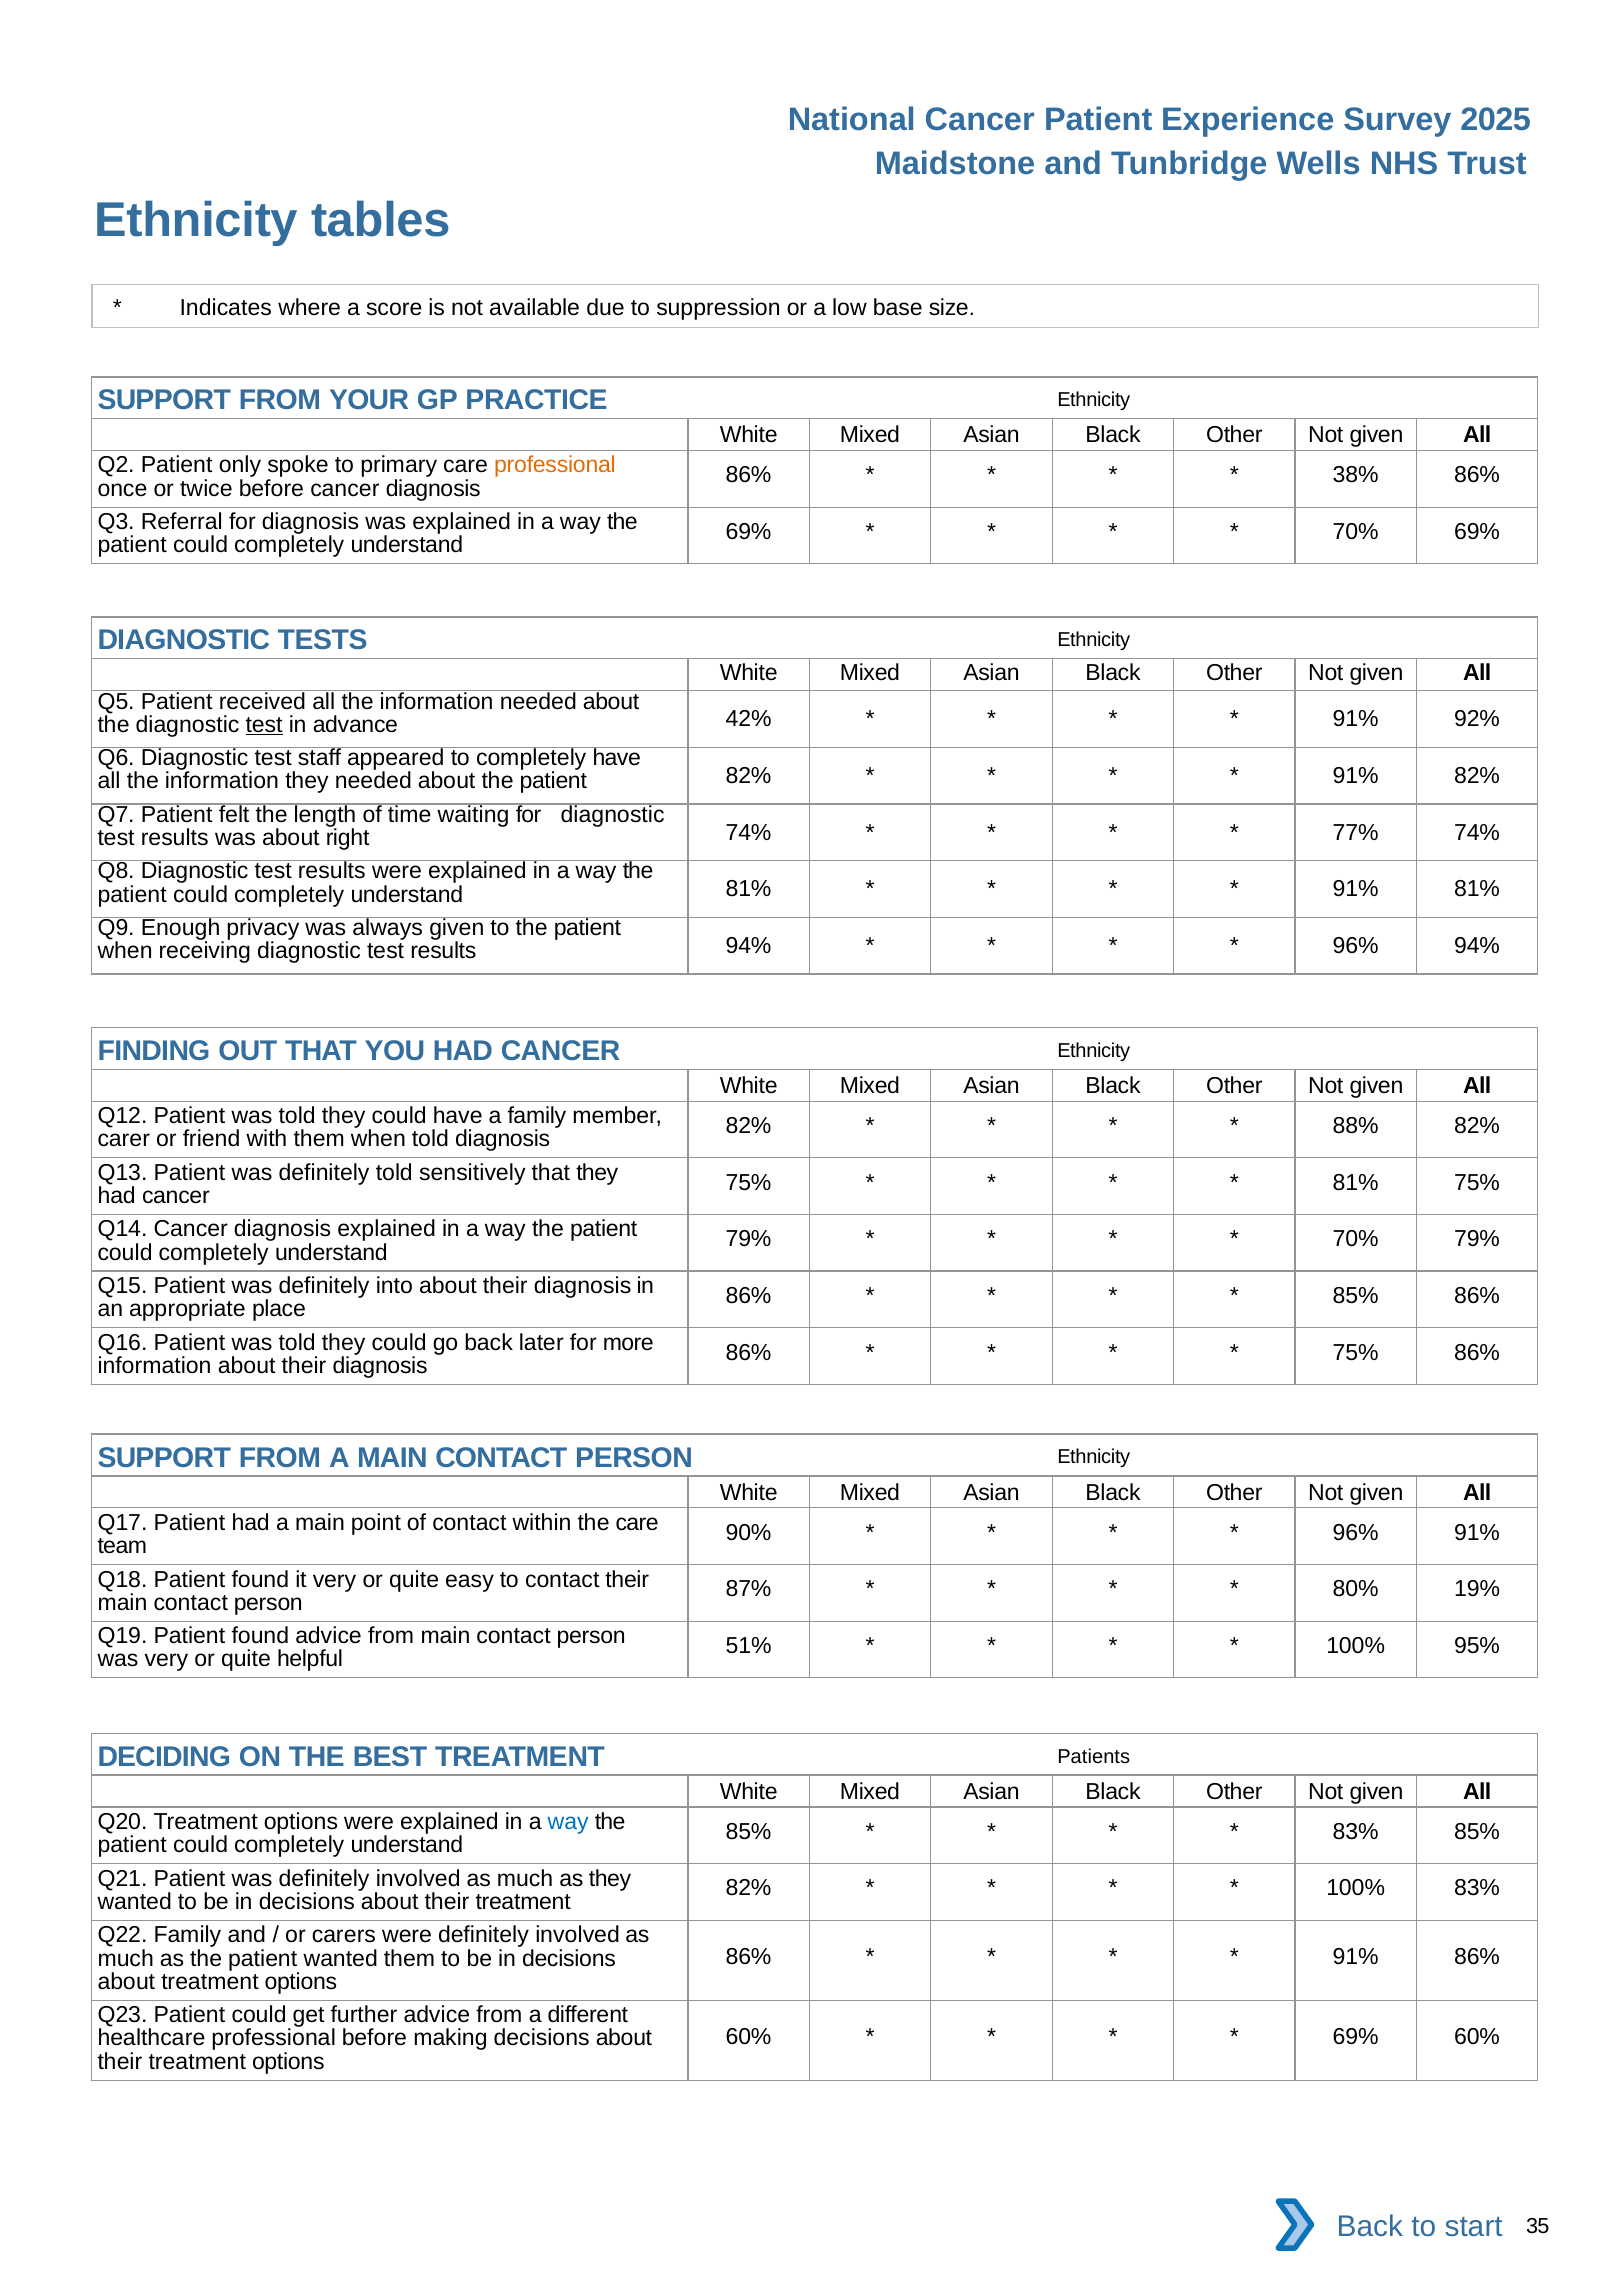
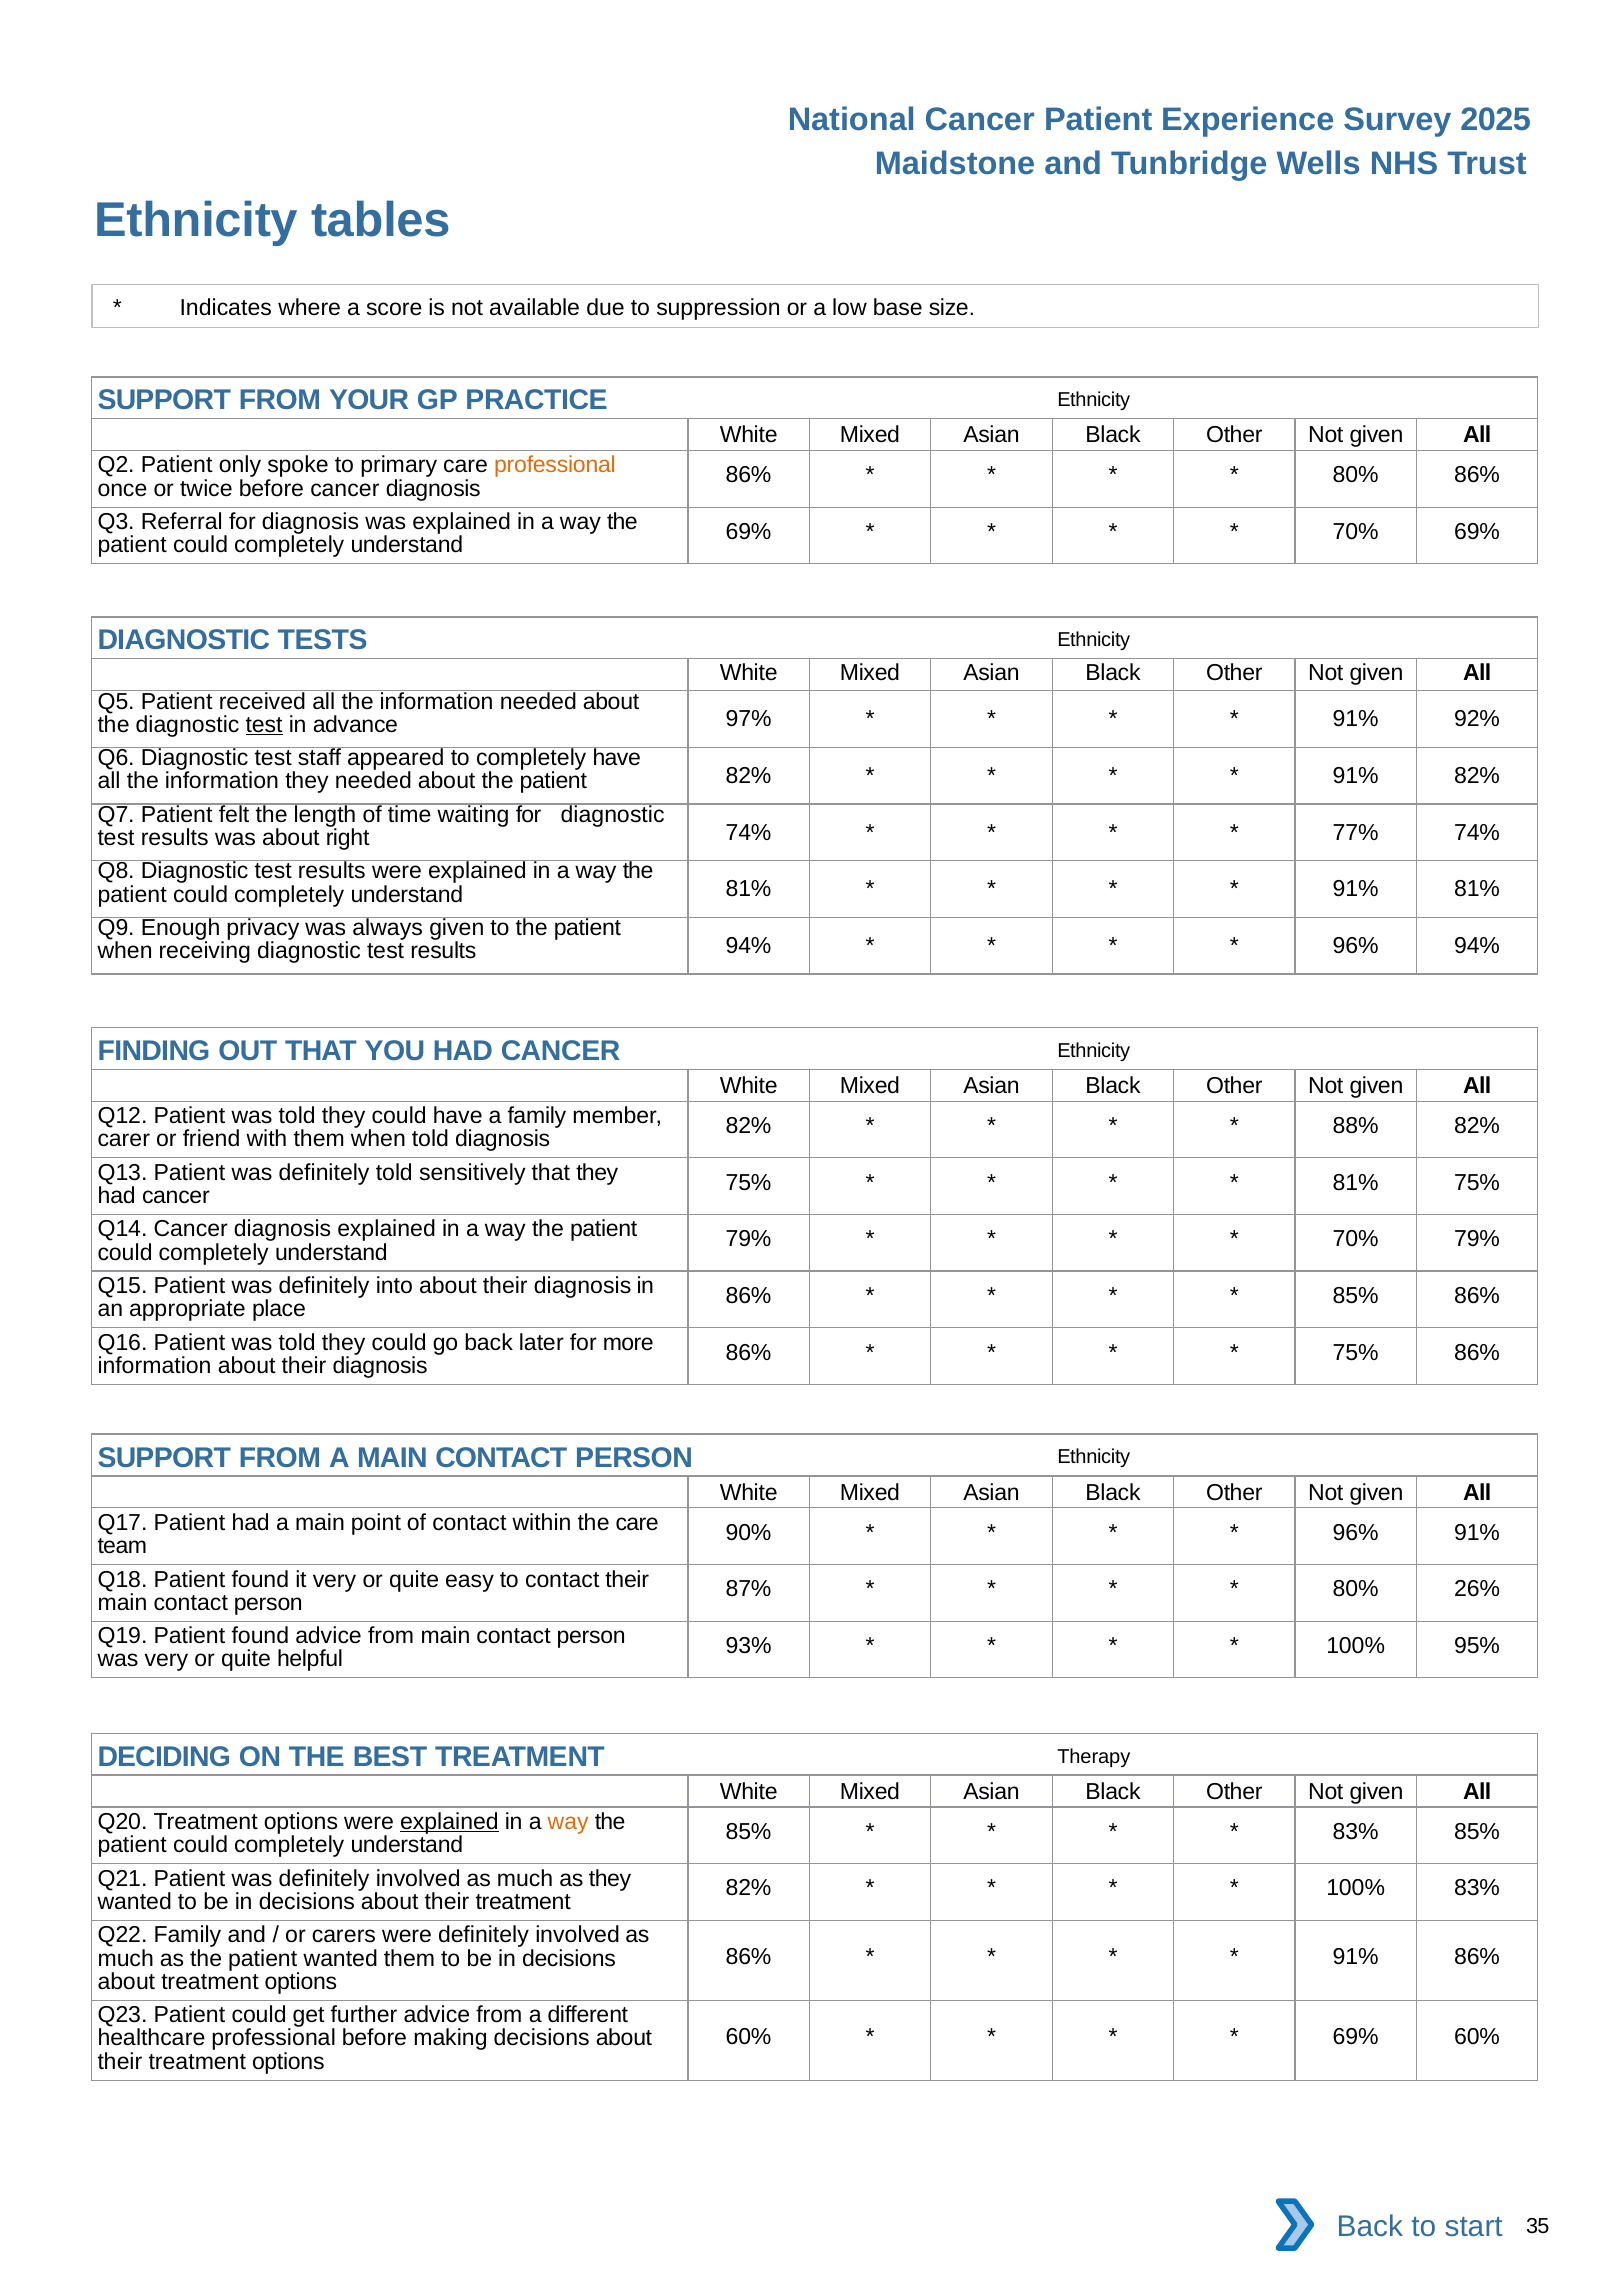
38%: 38% -> 80% (1356, 475)
42%: 42% -> 97% (749, 719)
19%: 19% -> 26% (1477, 1589)
51%: 51% -> 93% (749, 1646)
Patients: Patients -> Therapy (1094, 1756)
explained underline: none -> present (449, 1822)
way colour: blue -> orange (568, 1822)
